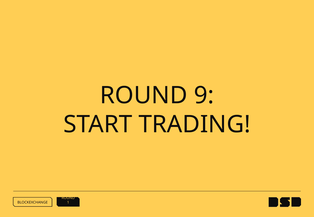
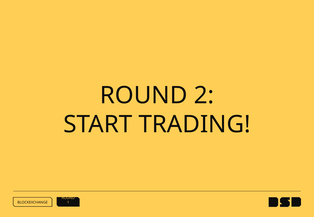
9: 9 -> 2 (204, 96)
